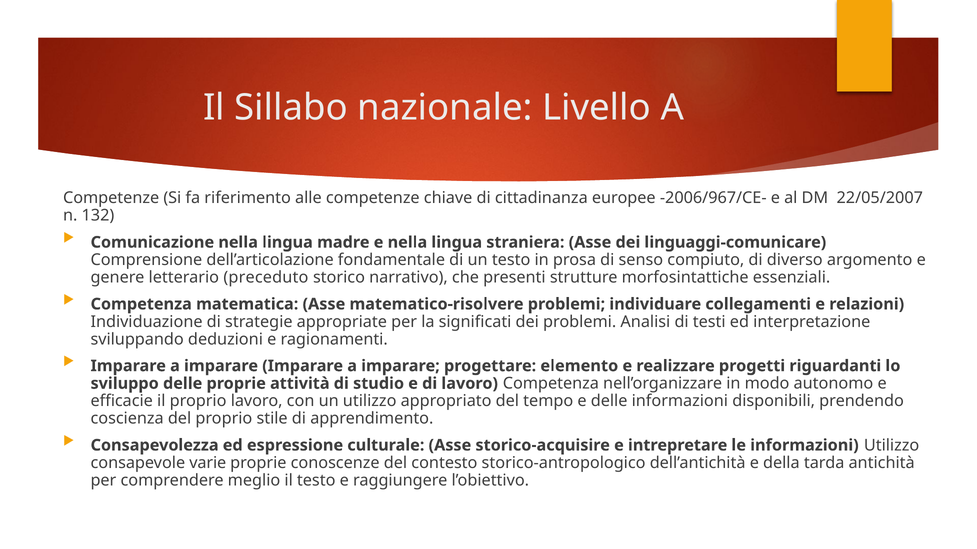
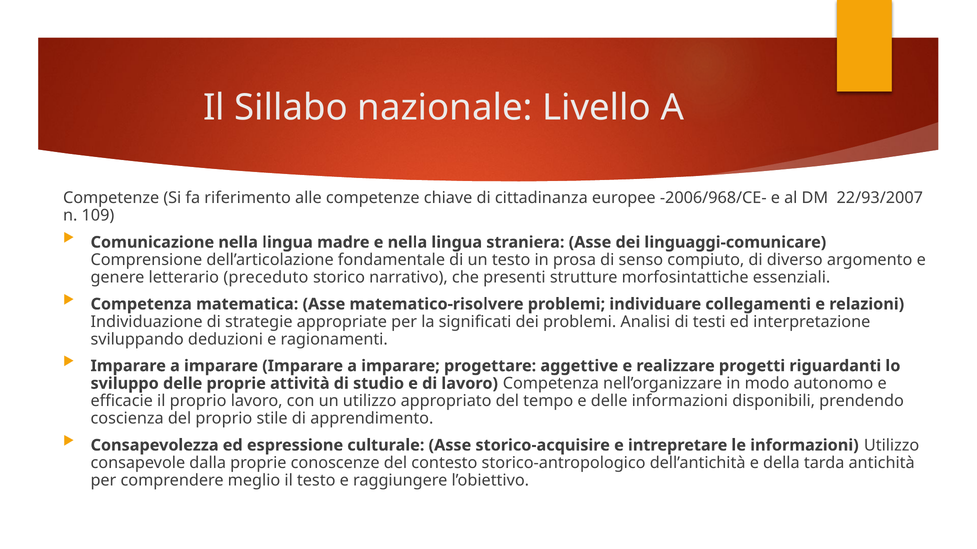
-2006/967/CE-: -2006/967/CE- -> -2006/968/CE- (713, 198)
22/05/2007: 22/05/2007 -> 22/93/2007 (880, 198)
132: 132 -> 109 (98, 216)
elemento: elemento -> aggettive (579, 366)
varie: varie -> dalla (208, 463)
